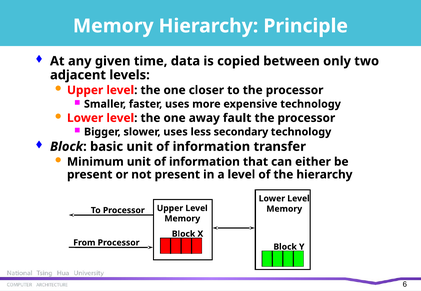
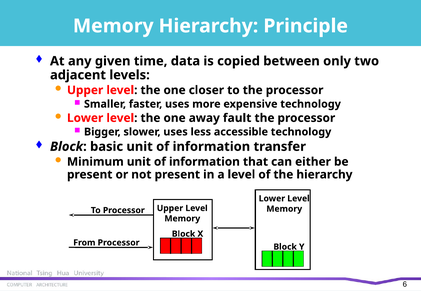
secondary: secondary -> accessible (241, 132)
